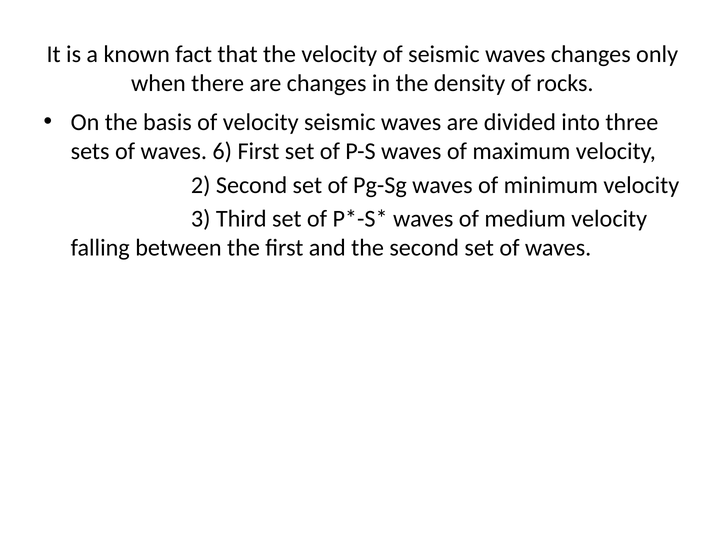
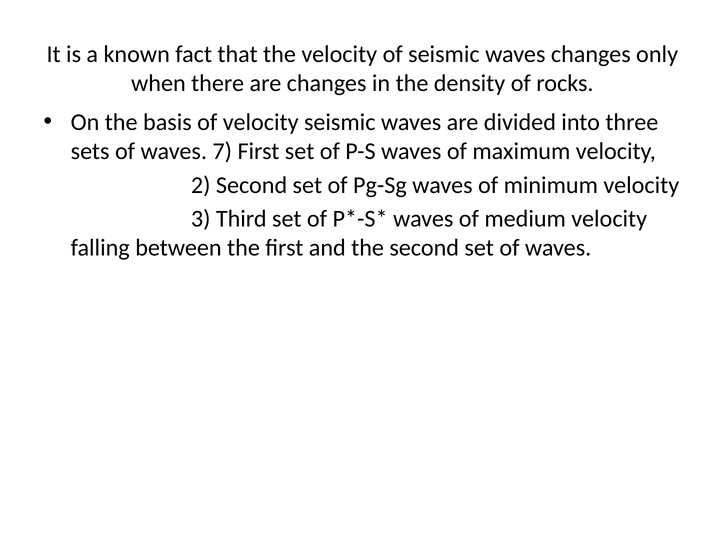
6: 6 -> 7 (222, 152)
